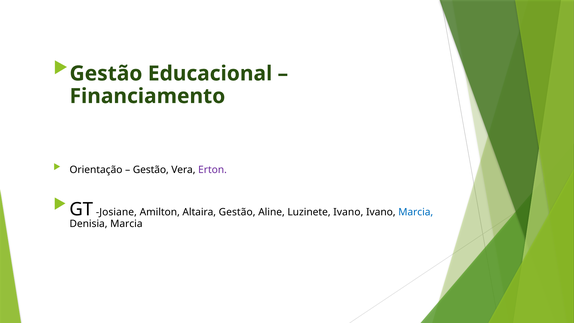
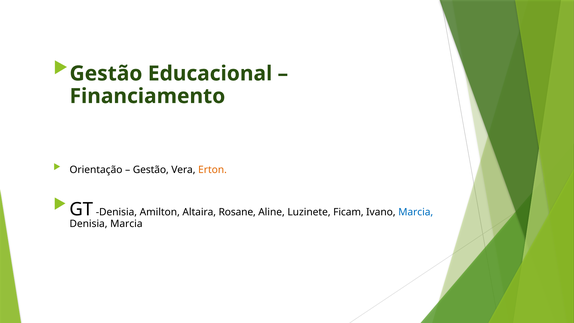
Erton colour: purple -> orange (212, 170)
GT Josiane: Josiane -> Denisia (116, 212)
Altaira Gestão: Gestão -> Rosane (237, 212)
Luzinete Ivano: Ivano -> Ficam (348, 212)
